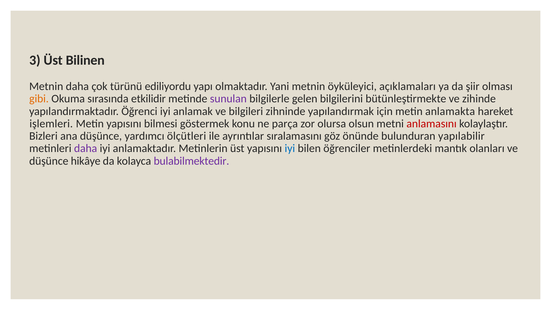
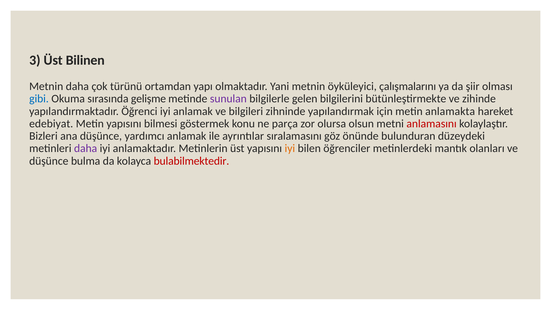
ediliyordu: ediliyordu -> ortamdan (168, 86)
açıklamaları: açıklamaları -> çalışmalarını (408, 86)
gibi colour: orange -> blue (39, 99)
etkilidir: etkilidir -> gelişme (148, 99)
işlemleri: işlemleri -> edebiyat (51, 124)
yardımcı ölçütleri: ölçütleri -> anlamak (187, 136)
yapılabilir: yapılabilir -> düzeydeki (461, 136)
iyi colour: blue -> orange (290, 149)
hikâye: hikâye -> bulma (86, 161)
bulabilmektedir colour: purple -> red (191, 161)
